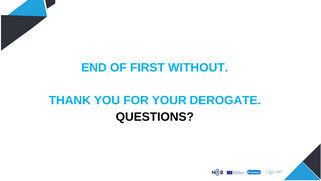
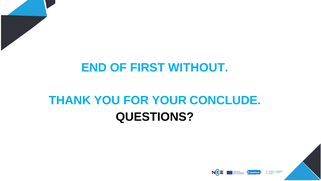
DEROGATE: DEROGATE -> CONCLUDE (225, 100)
